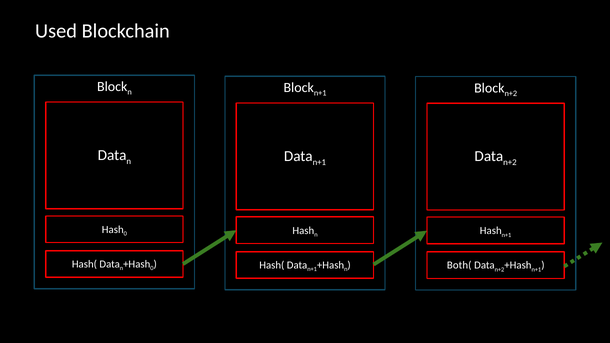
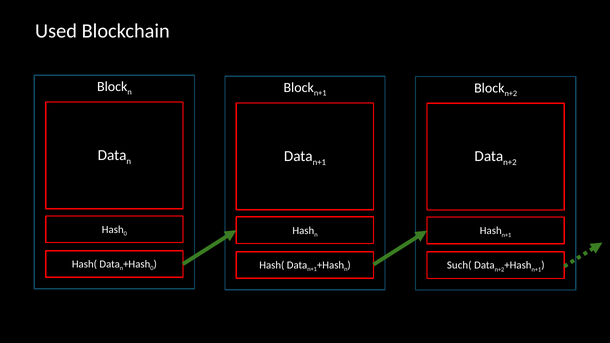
Both(: Both( -> Such( (459, 265)
